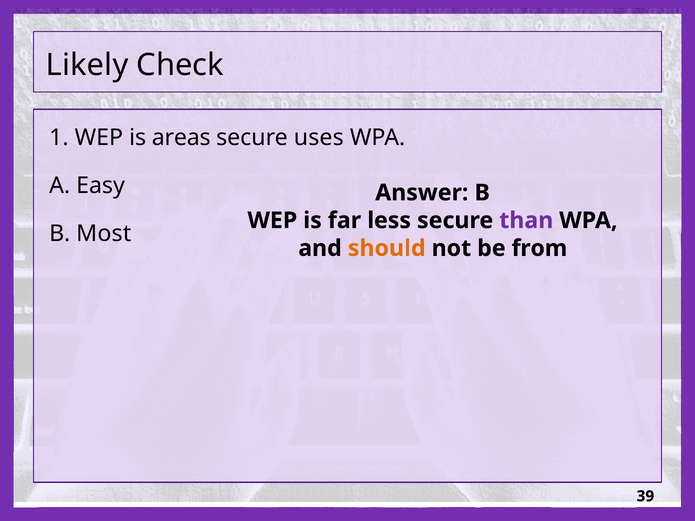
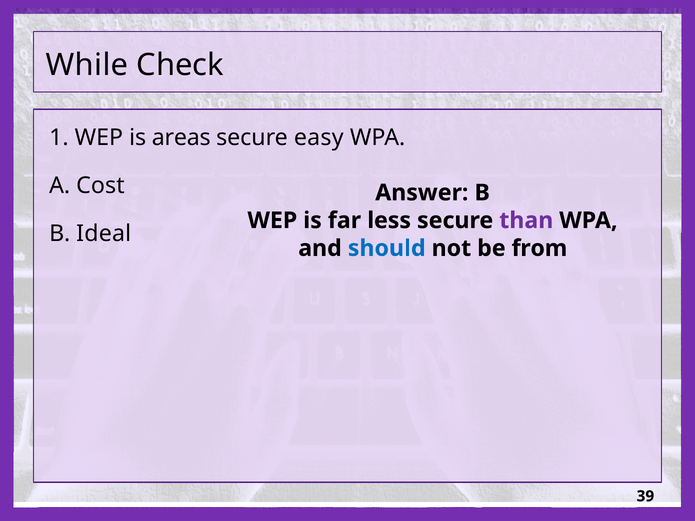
Likely: Likely -> While (87, 65)
uses: uses -> easy (319, 137)
Easy: Easy -> Cost (100, 186)
Most: Most -> Ideal (104, 234)
should colour: orange -> blue (387, 248)
